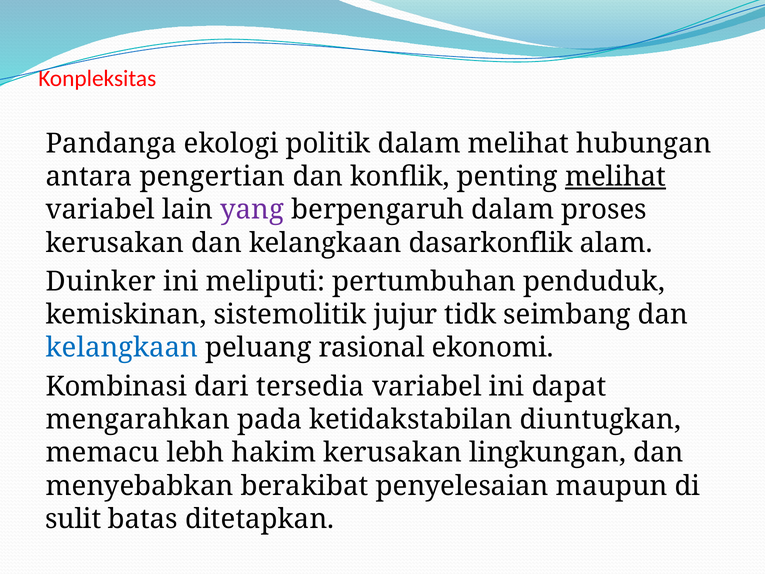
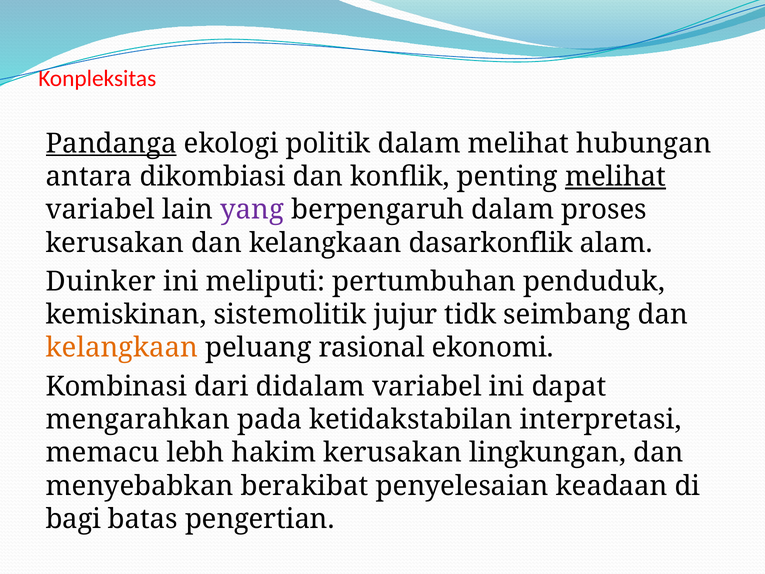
Pandanga underline: none -> present (111, 143)
pengertian: pengertian -> dikombiasi (213, 177)
kelangkaan colour: blue -> orange (122, 348)
tersedia: tersedia -> didalam (310, 386)
diuntugkan: diuntugkan -> interpretasi (601, 419)
maupun: maupun -> keadaan (612, 486)
sulit: sulit -> bagi (73, 519)
ditetapkan: ditetapkan -> pengertian (260, 519)
